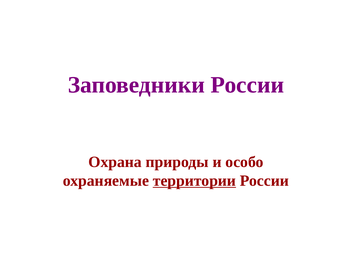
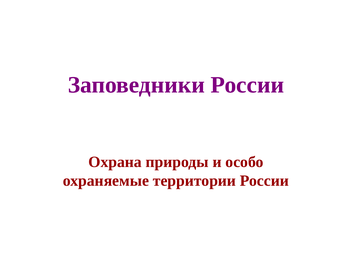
территории underline: present -> none (194, 181)
